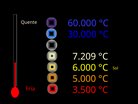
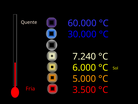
7.209: 7.209 -> 7.240 (84, 56)
